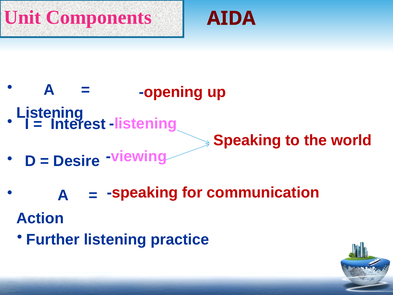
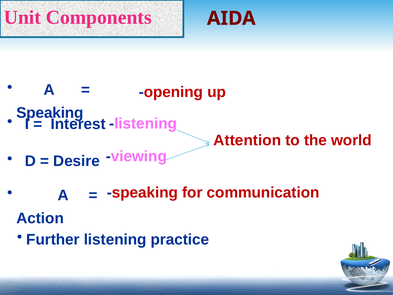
Listening: Listening -> Speaking (50, 113)
Speaking: Speaking -> Attention (247, 140)
